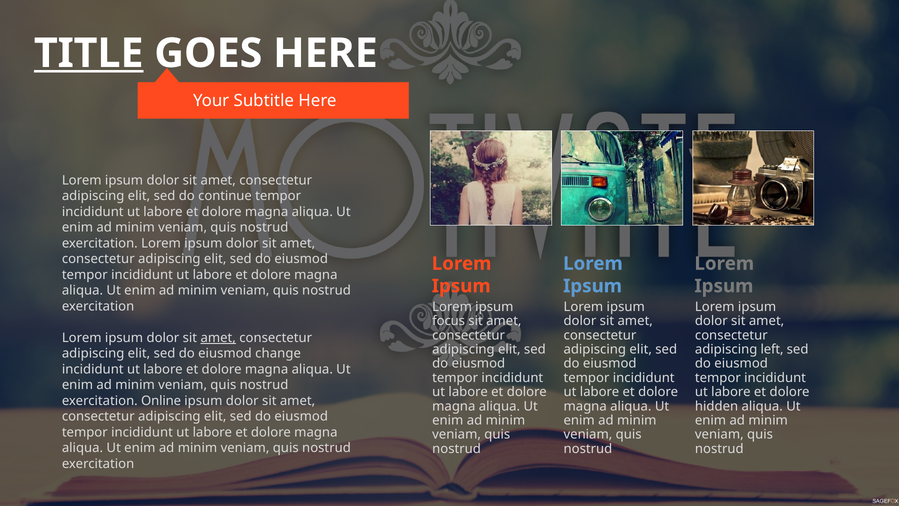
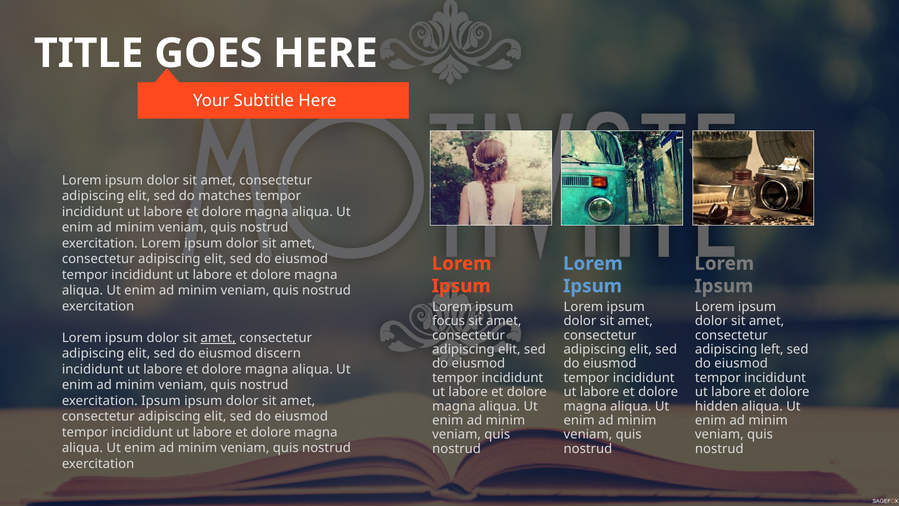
TITLE underline: present -> none (89, 53)
continue: continue -> matches (225, 196)
change: change -> discern (278, 353)
exercitation Online: Online -> Ipsum (161, 401)
